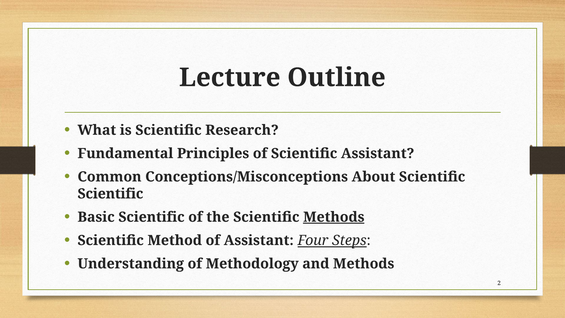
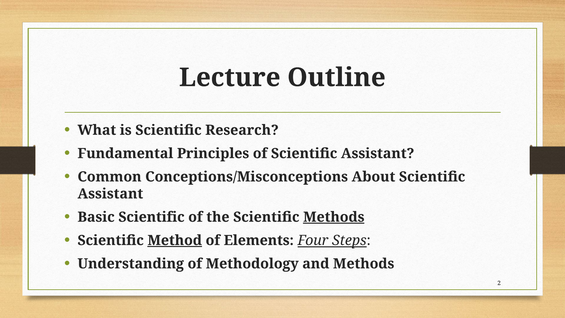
Scientific: Scientific -> Assistant (110, 194)
Method underline: none -> present (175, 240)
of Assistant: Assistant -> Elements (259, 240)
